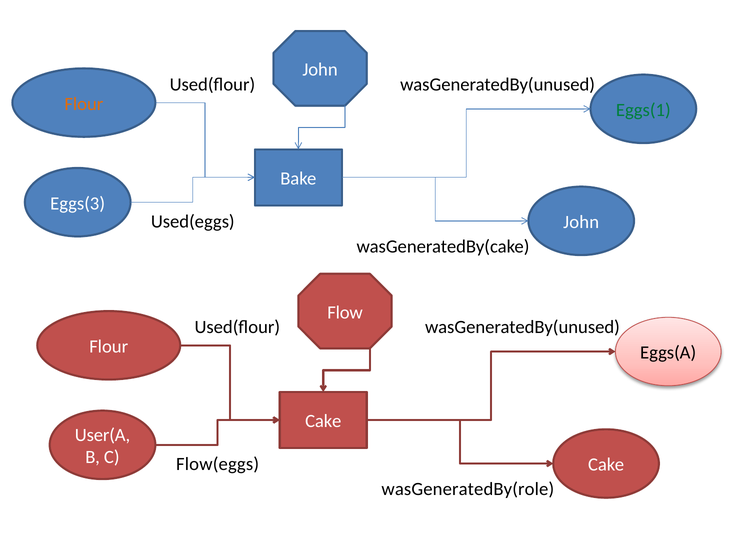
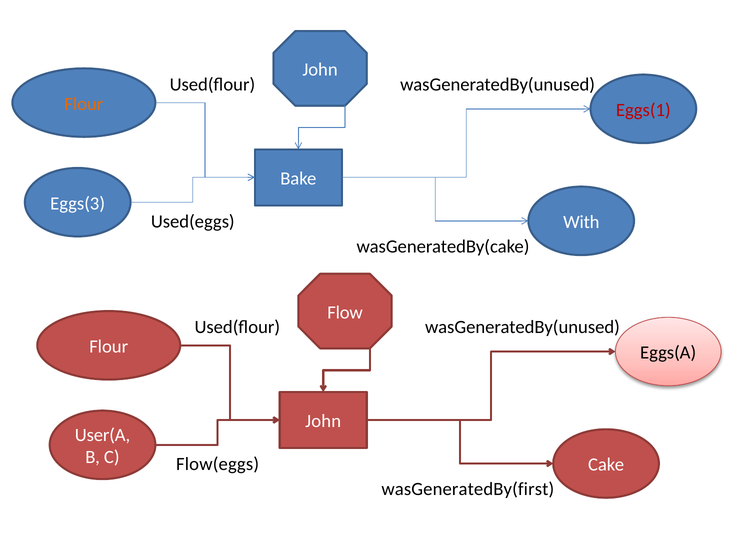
Eggs(1 colour: green -> red (643, 110)
John: John -> With (581, 222)
Cake: Cake -> John (323, 421)
wasGeneratedBy(role: wasGeneratedBy(role -> wasGeneratedBy(first (468, 489)
